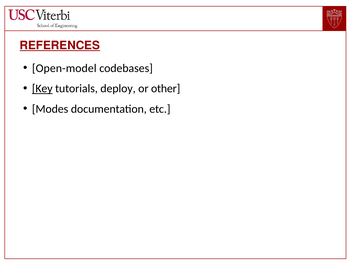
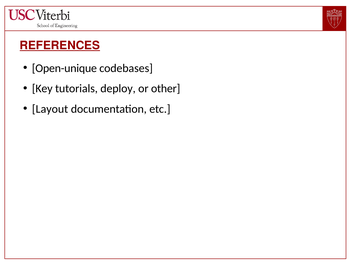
Open-model: Open-model -> Open-unique (64, 68)
Key underline: present -> none (42, 89)
Modes: Modes -> Layout (50, 109)
